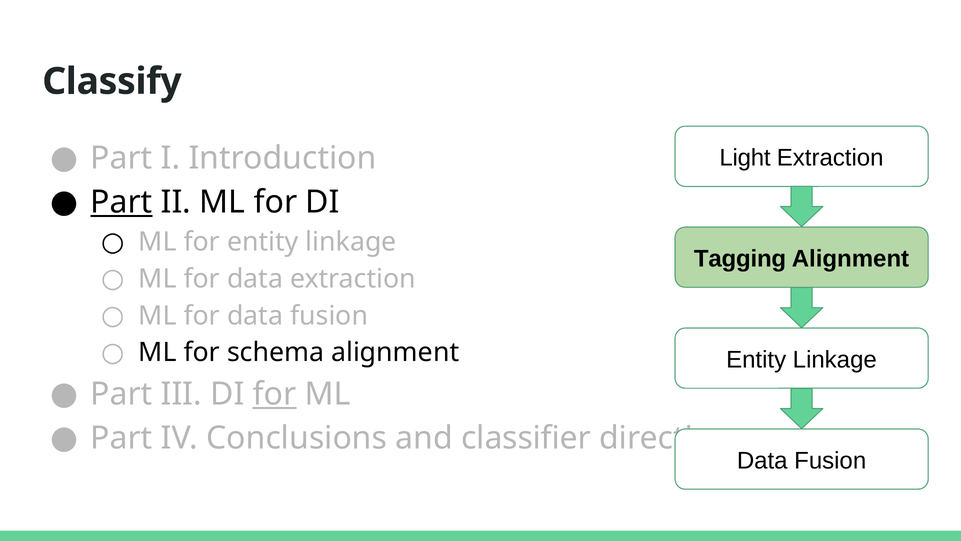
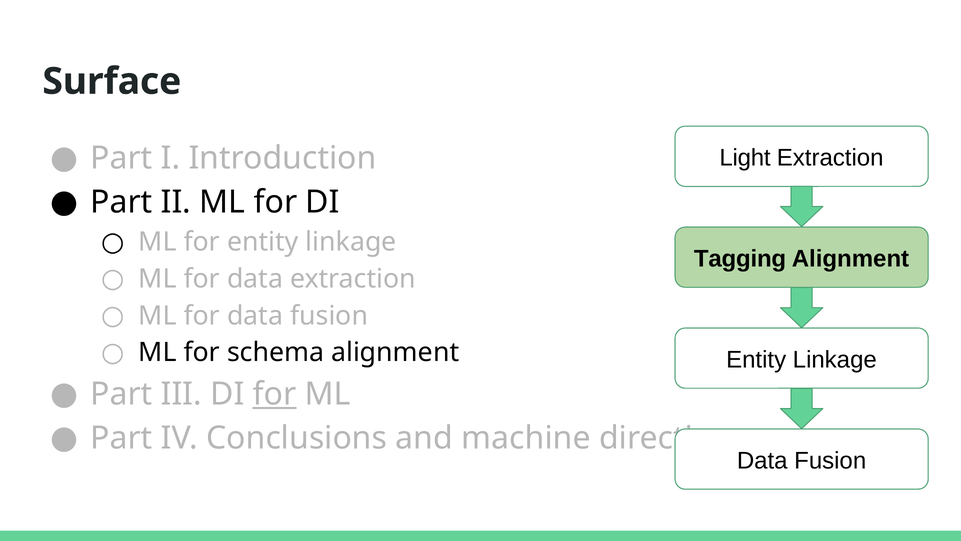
Classify: Classify -> Surface (112, 81)
Part underline: present -> none (121, 202)
classifier: classifier -> machine (526, 438)
